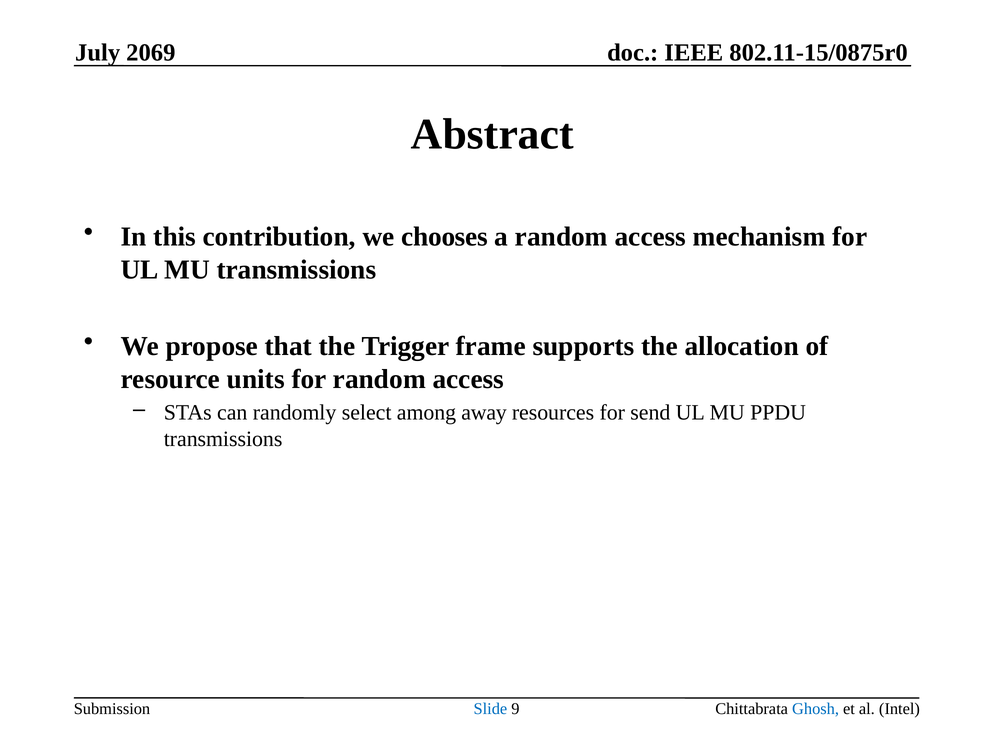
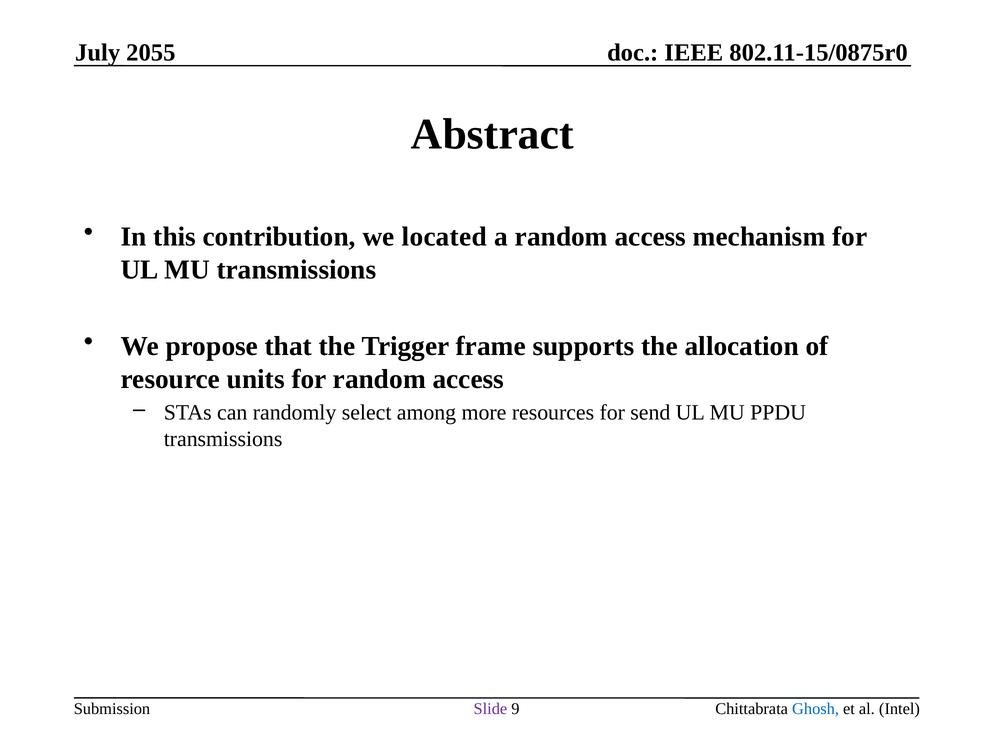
2069: 2069 -> 2055 (151, 53)
chooses: chooses -> located (444, 237)
away: away -> more (484, 413)
Slide colour: blue -> purple (490, 709)
